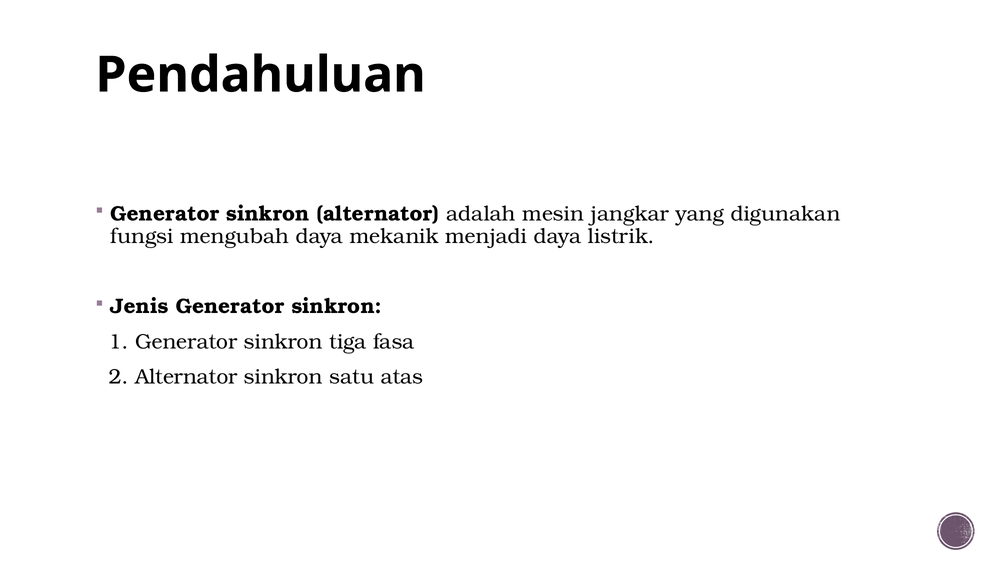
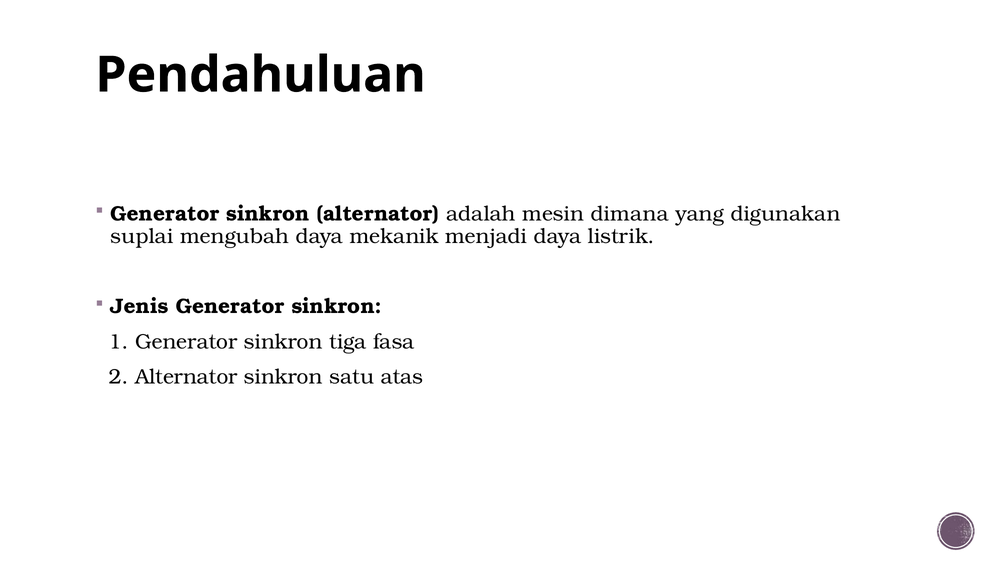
jangkar: jangkar -> dimana (630, 214)
fungsi: fungsi -> suplai (142, 236)
